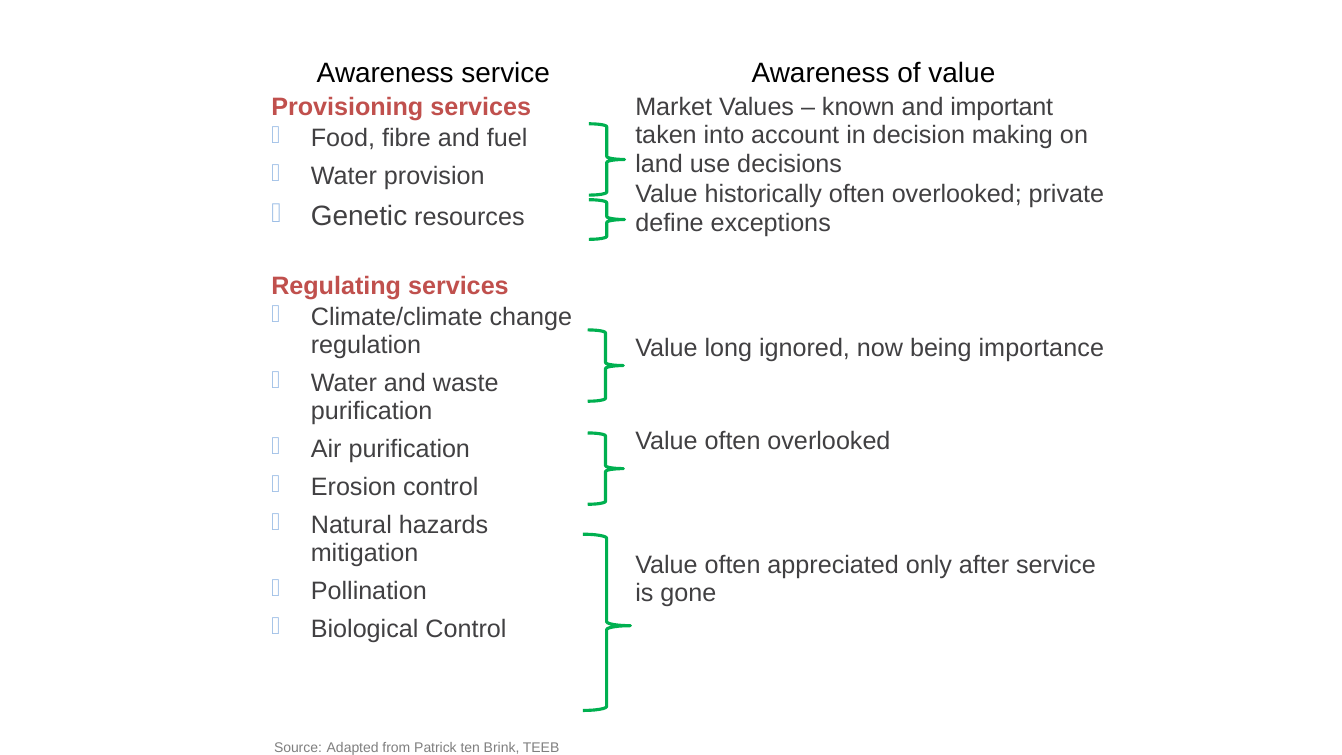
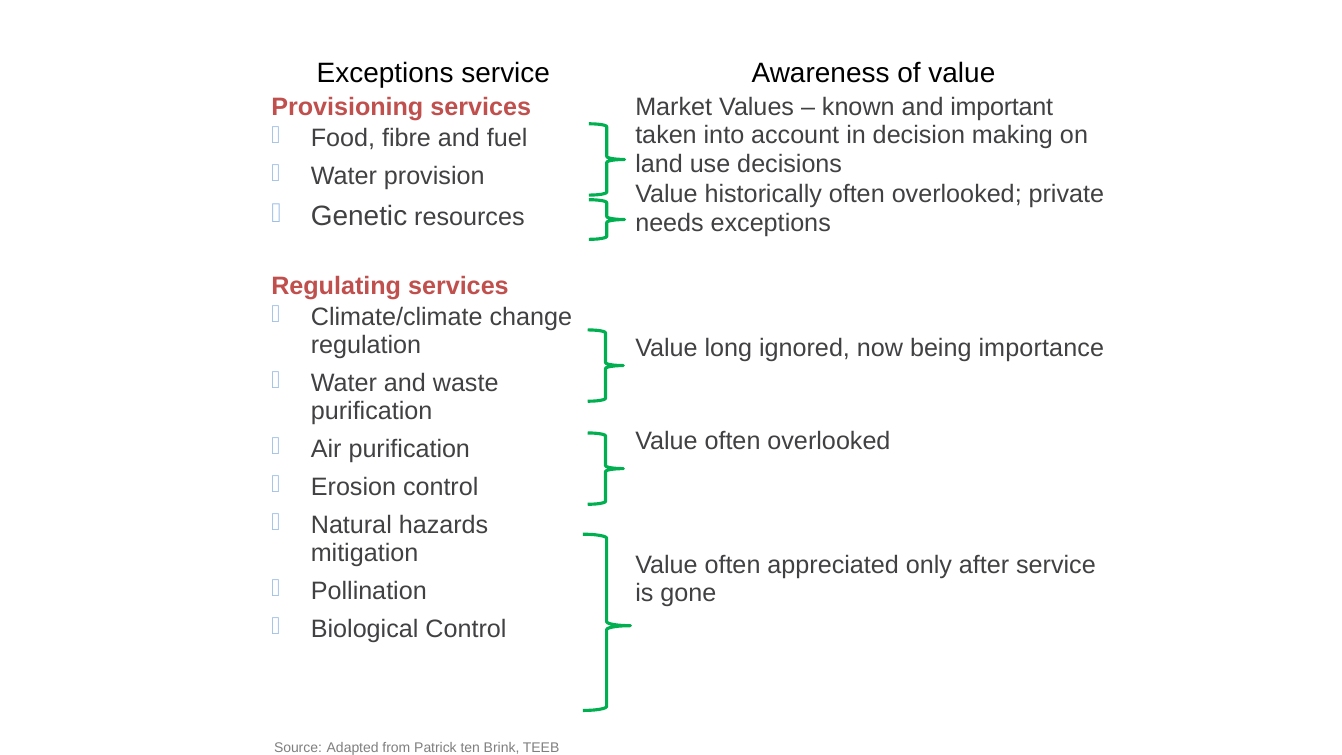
Awareness: Awareness -> Exceptions (385, 74)
define: define -> needs (670, 223)
